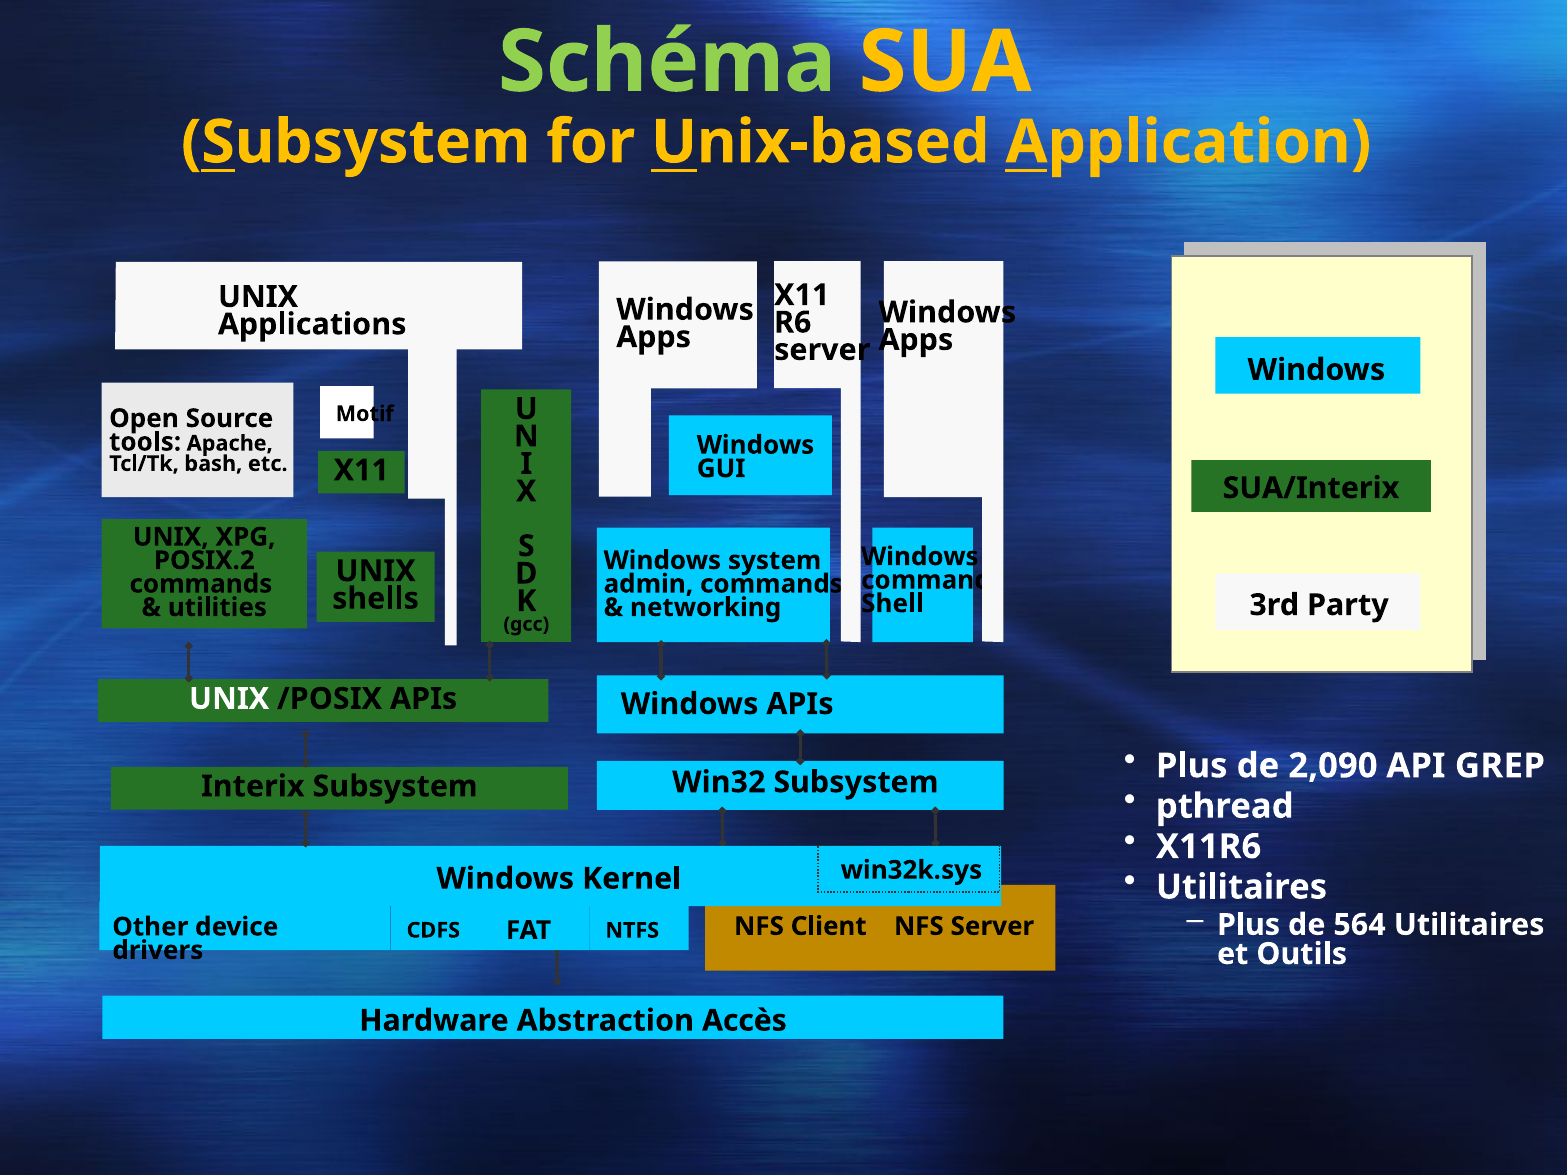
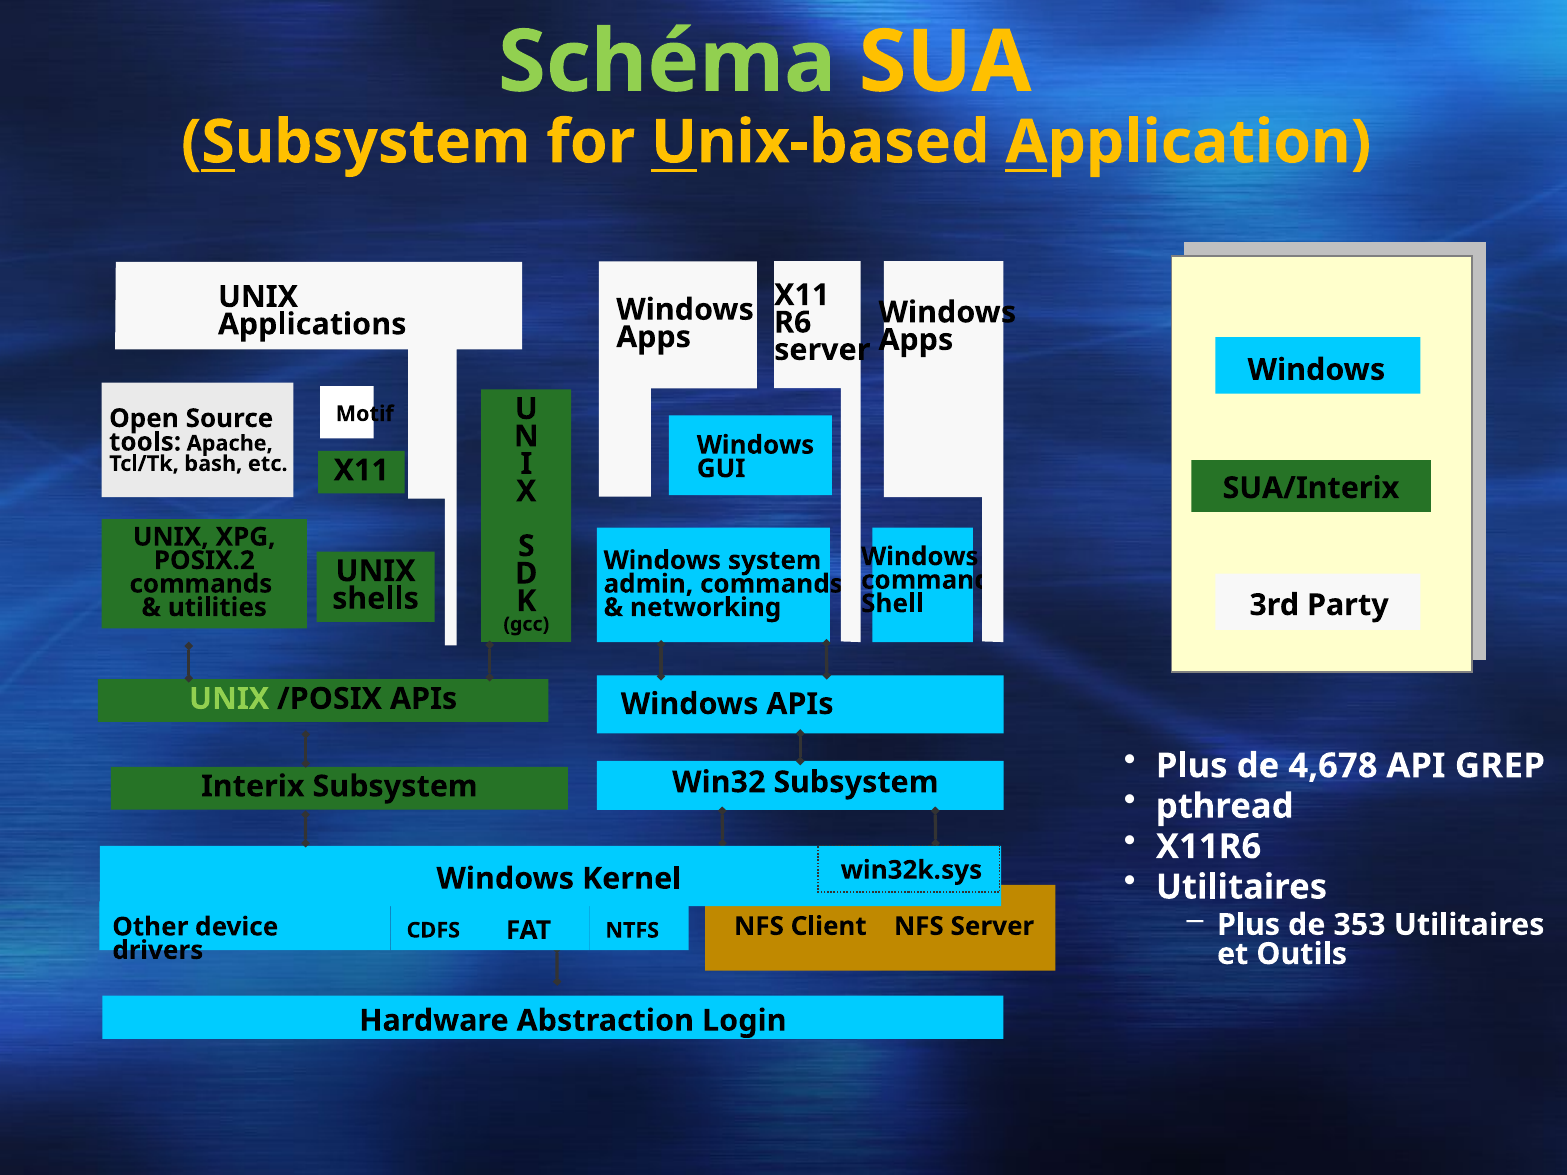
UNIX colour: white -> light green (229, 699)
2,090: 2,090 -> 4,678 (1333, 766)
564: 564 -> 353 (1360, 925)
Accès: Accès -> Login (744, 1021)
